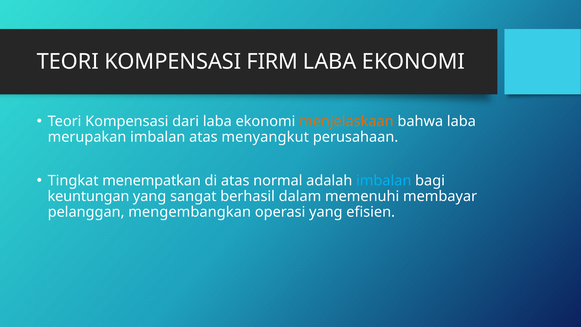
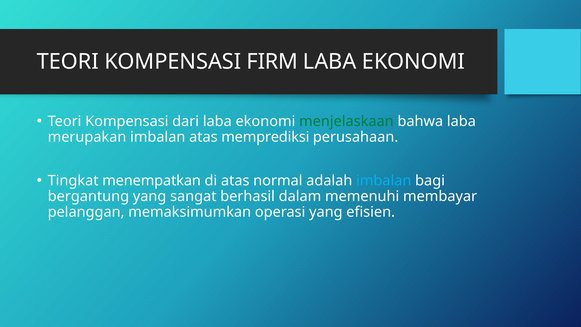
menjelaskaan colour: orange -> green (346, 121)
menyangkut: menyangkut -> memprediksi (265, 137)
keuntungan: keuntungan -> bergantung (88, 196)
mengembangkan: mengembangkan -> memaksimumkan (190, 212)
